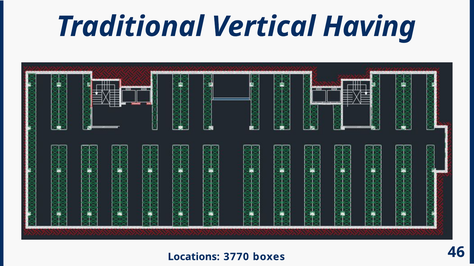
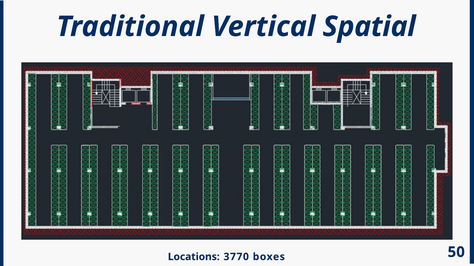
Having: Having -> Spatial (369, 27)
46: 46 -> 50 (456, 253)
